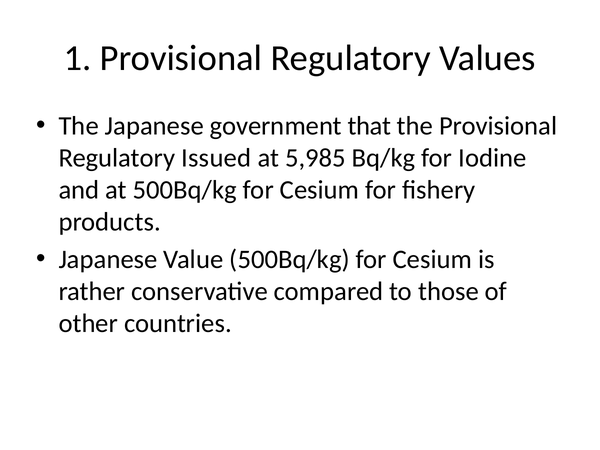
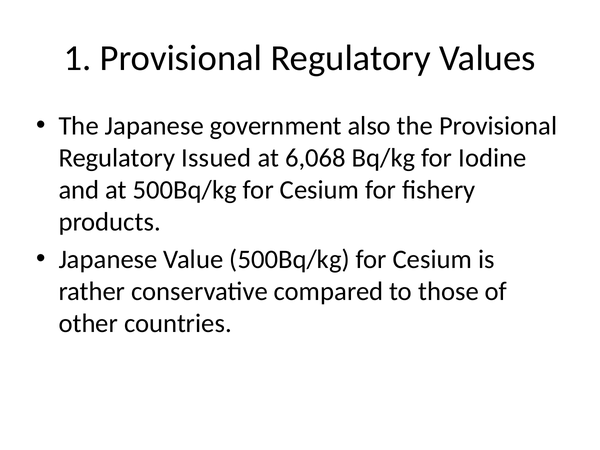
that: that -> also (369, 126)
5,985: 5,985 -> 6,068 (315, 158)
